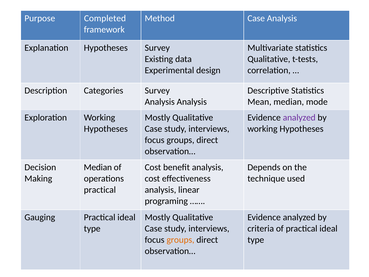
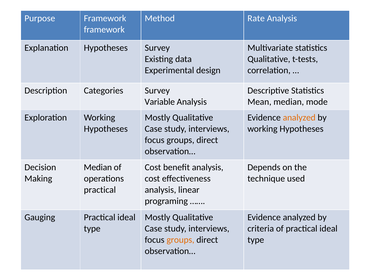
Purpose Completed: Completed -> Framework (105, 18)
Method Case: Case -> Rate (256, 18)
Analysis: Analysis -> Variable (160, 102)
analyzed colour: purple -> orange (299, 117)
